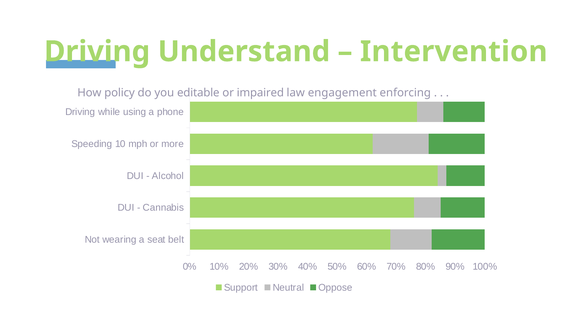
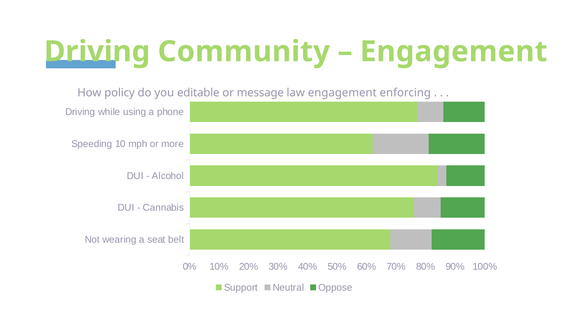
Understand: Understand -> Community (244, 52)
Intervention: Intervention -> Engagement (454, 52)
impaired: impaired -> message (260, 93)
